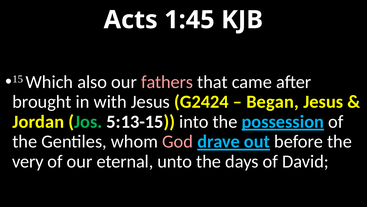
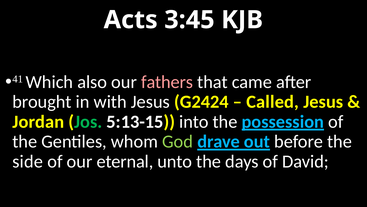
1:45: 1:45 -> 3:45 (189, 20)
15: 15 -> 41 (18, 79)
Began: Began -> Called (273, 102)
God colour: pink -> light green (178, 141)
very: very -> side (28, 161)
